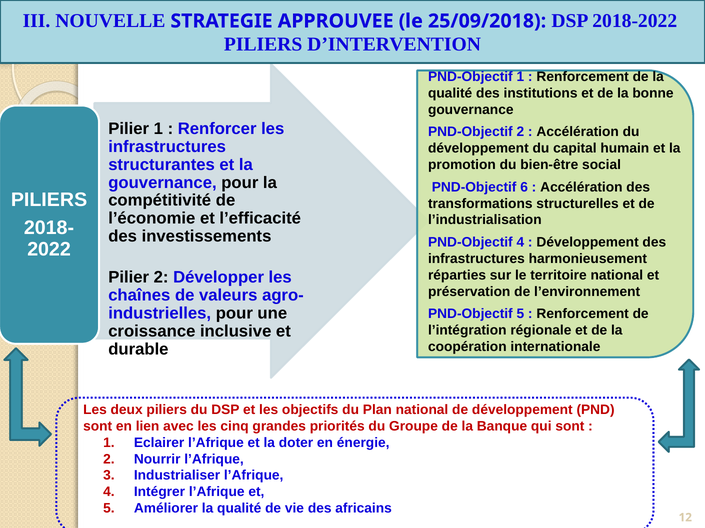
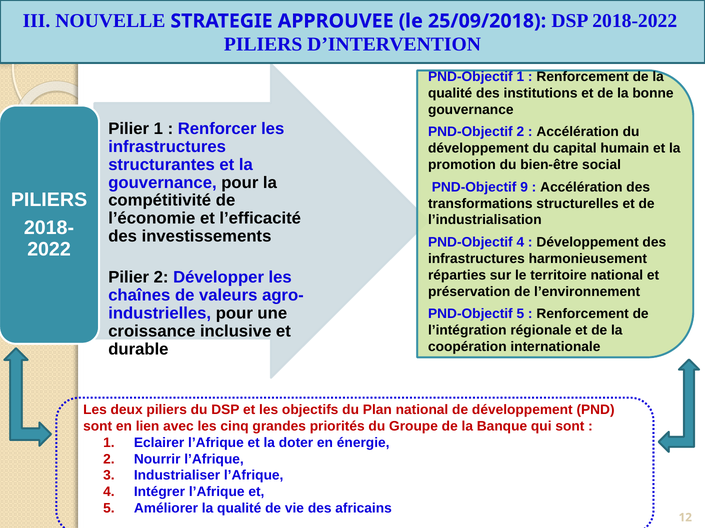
6: 6 -> 9 (524, 187)
